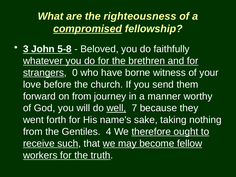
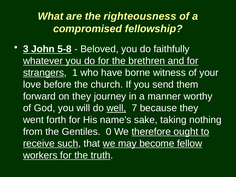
compromised underline: present -> none (88, 29)
0: 0 -> 1 (75, 73)
on from: from -> they (82, 96)
4: 4 -> 0 (109, 132)
